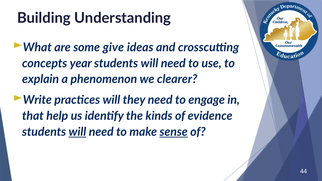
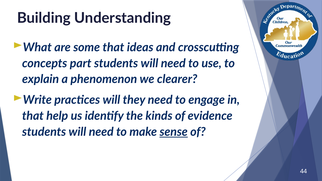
some give: give -> that (113, 47)
year: year -> part (81, 63)
will underline: present -> none (77, 132)
